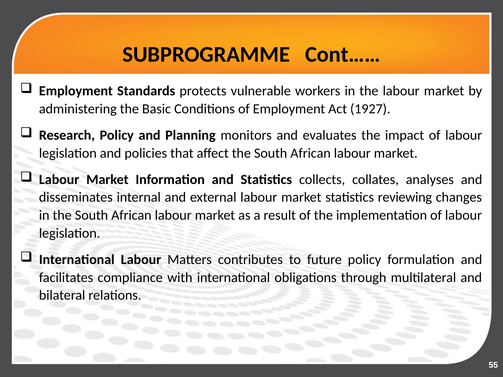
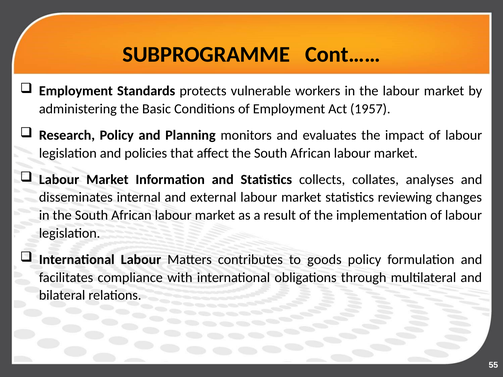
1927: 1927 -> 1957 (370, 109)
future: future -> goods (324, 260)
